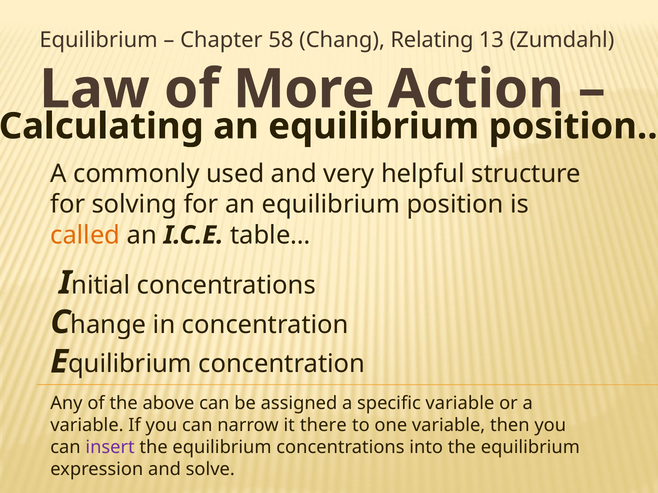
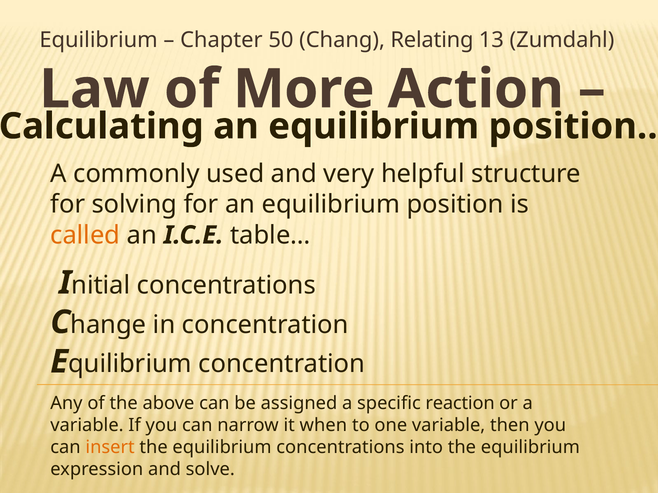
58: 58 -> 50 (281, 40)
specific variable: variable -> reaction (460, 404)
there: there -> when (323, 426)
insert colour: purple -> orange (110, 448)
